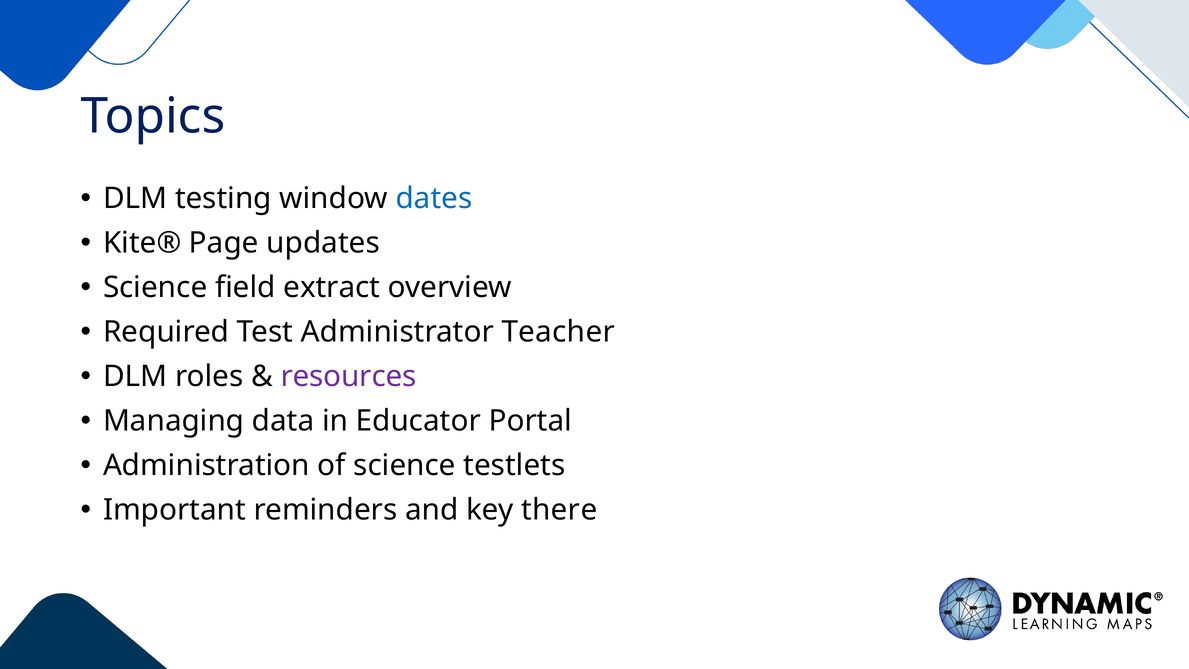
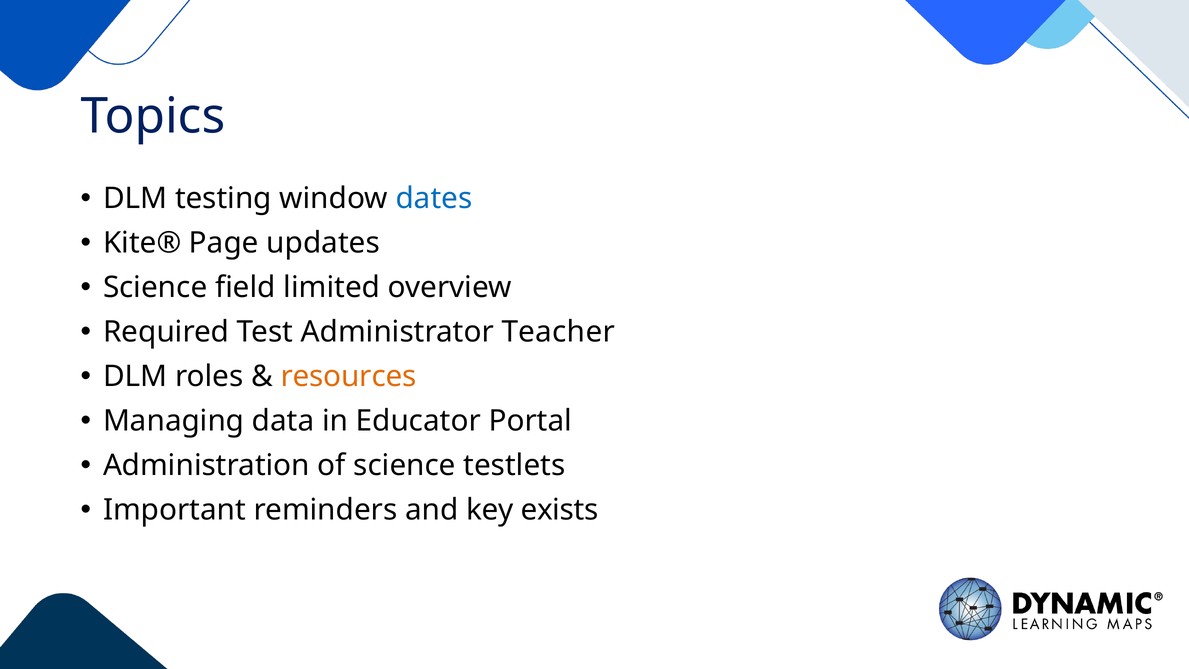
extract: extract -> limited (332, 287)
resources colour: purple -> orange (349, 376)
there: there -> exists (560, 510)
